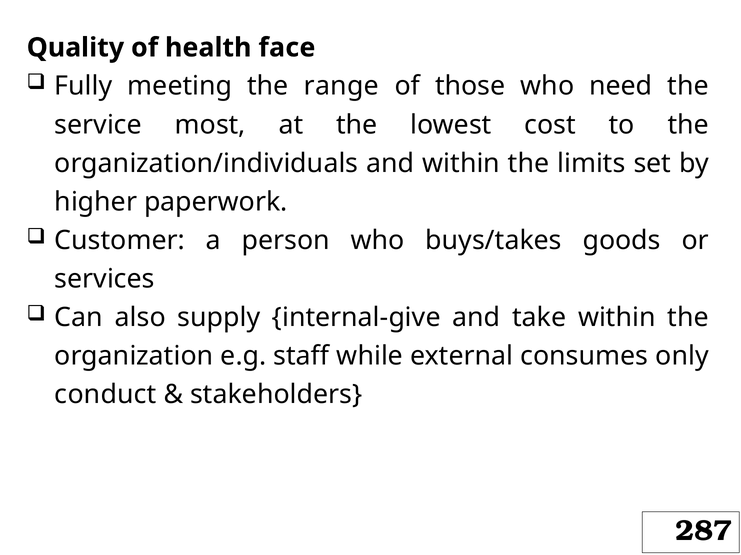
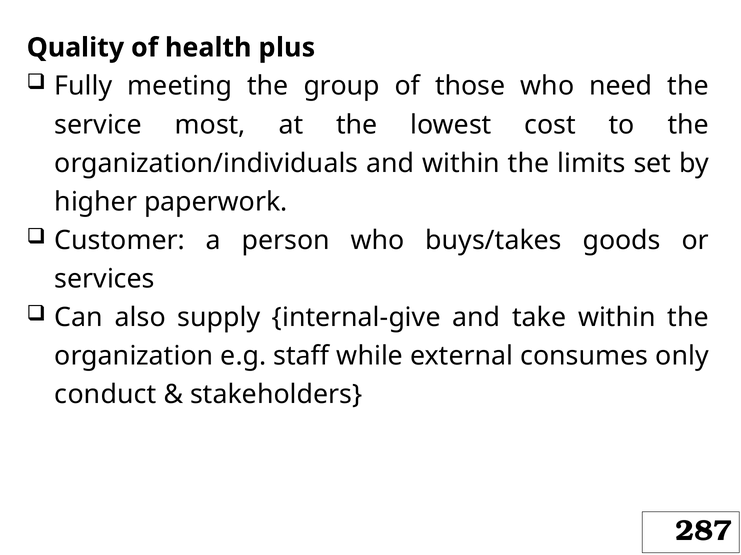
face: face -> plus (287, 48)
range: range -> group (342, 86)
